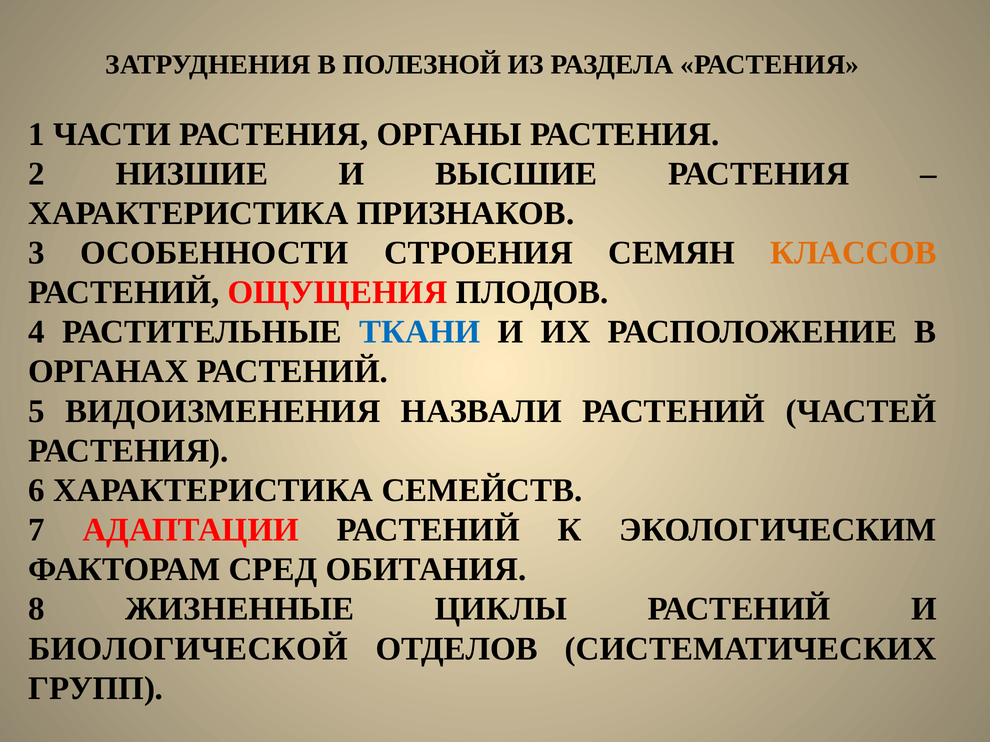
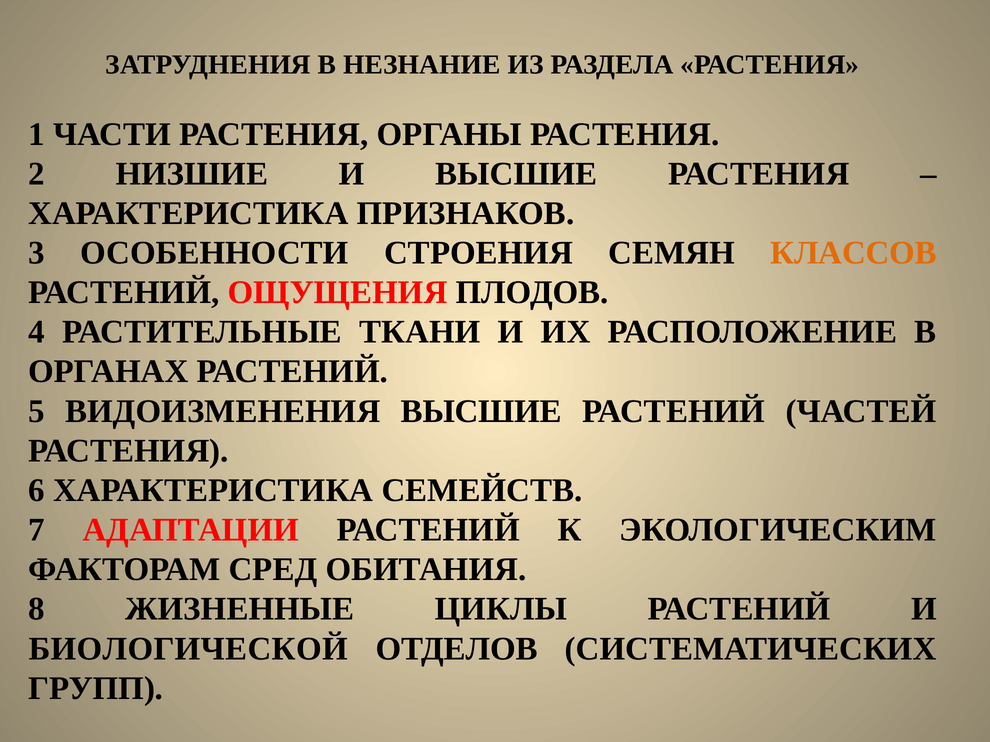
ПОЛЕЗНОЙ: ПОЛЕЗНОЙ -> НЕЗНАНИЕ (422, 65)
ТКАНИ colour: blue -> black (420, 332)
ВИДОИЗМЕНЕНИЯ НАЗВАЛИ: НАЗВАЛИ -> ВЫСШИЕ (481, 411)
